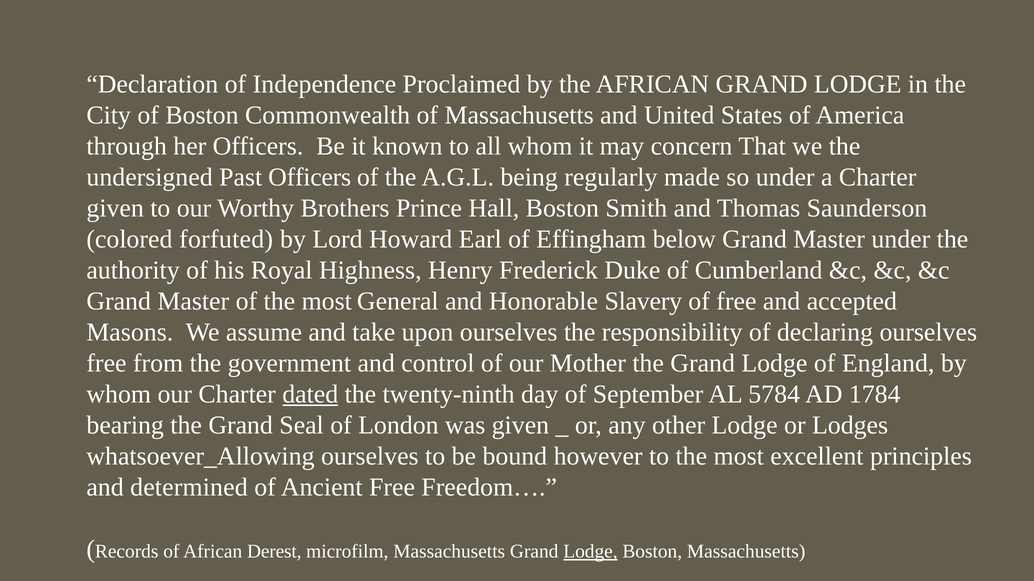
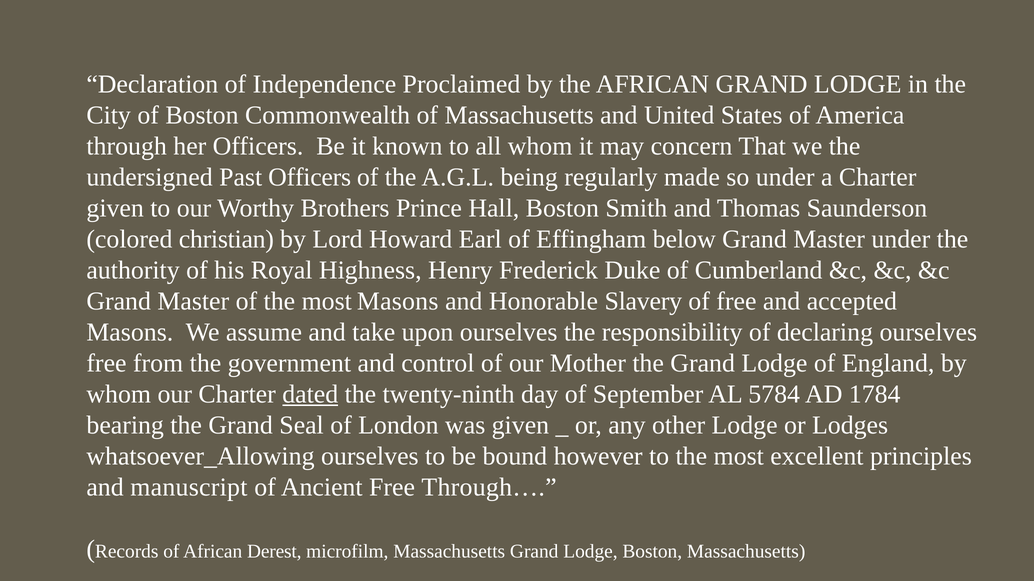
forfuted: forfuted -> christian (226, 240)
most General: General -> Masons (398, 302)
determined: determined -> manuscript (189, 488)
Freedom…: Freedom… -> Through… (489, 488)
Lodge underline: present -> none (590, 552)
